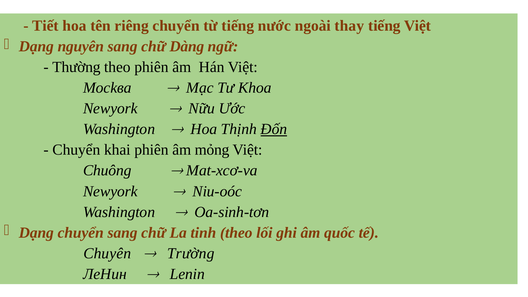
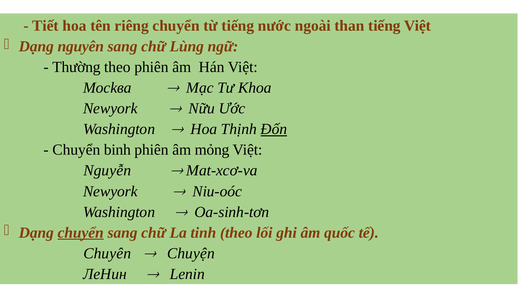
thay: thay -> than (349, 26)
Dàng: Dàng -> Lùng (187, 46)
khai: khai -> binh (117, 150)
Chuông: Chuông -> Nguyễn (107, 171)
chuyển underline: none -> present (81, 233)
Trường: Trường -> Chuyện (191, 253)
